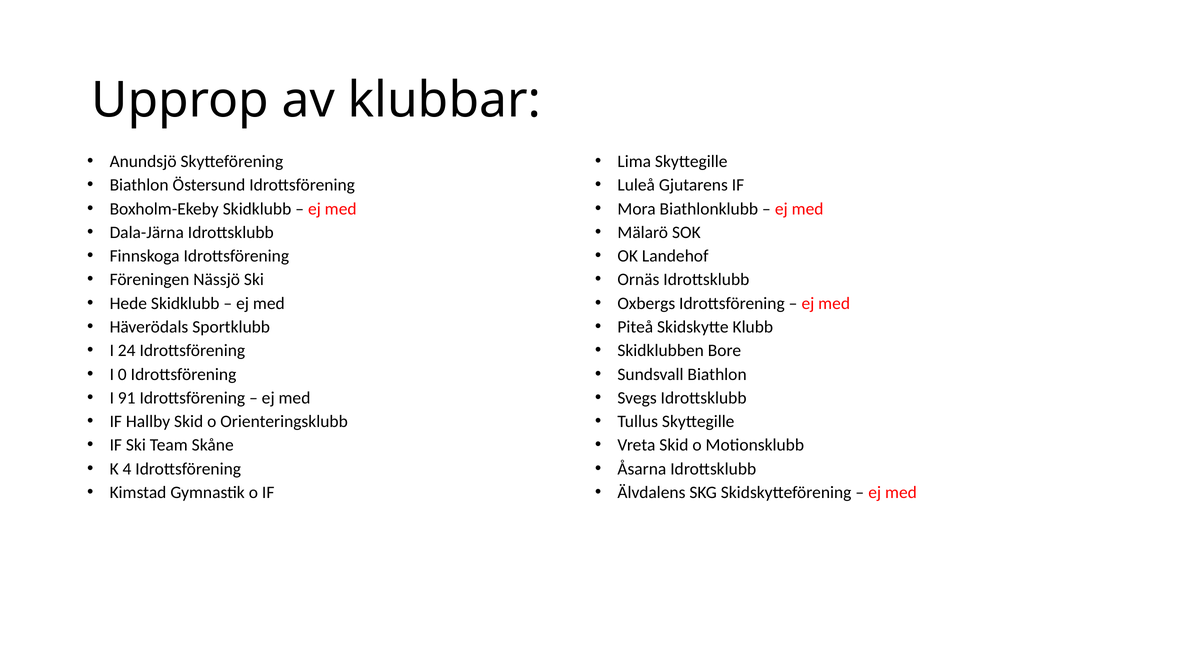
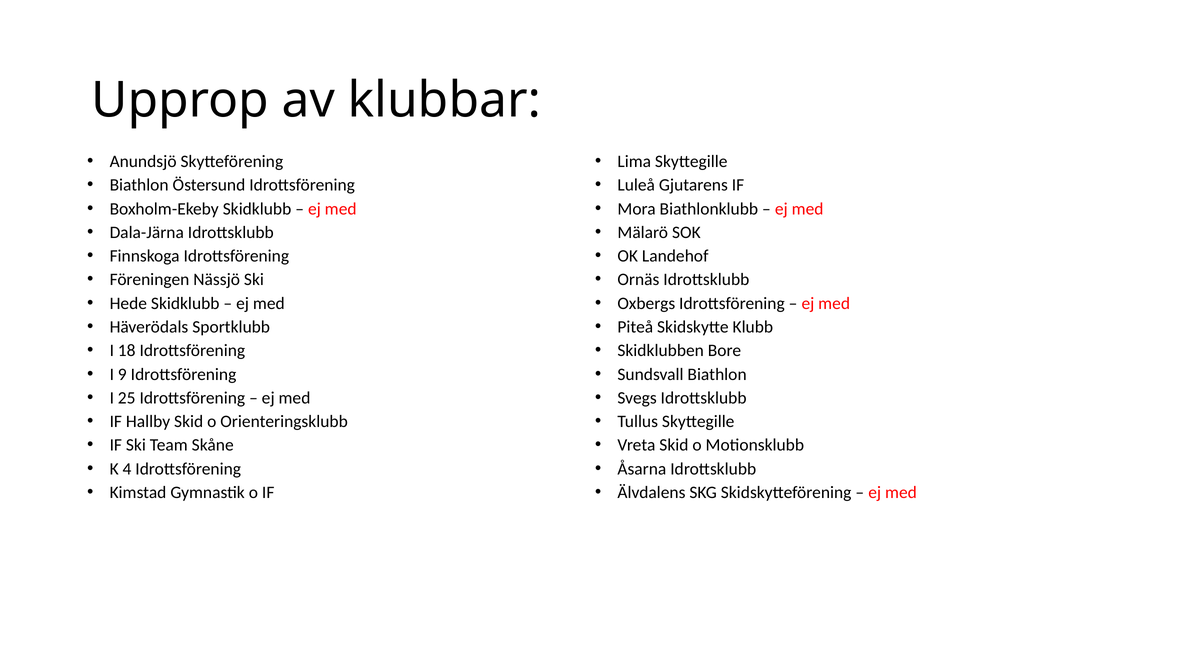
24: 24 -> 18 (127, 351)
0: 0 -> 9 (122, 374)
91: 91 -> 25 (127, 398)
